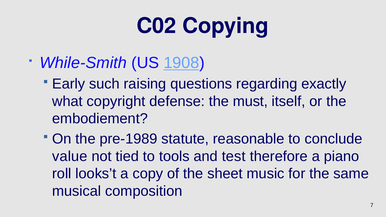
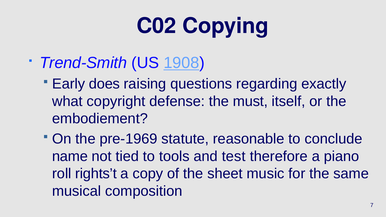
While-Smith: While-Smith -> Trend-Smith (83, 63)
such: such -> does (104, 84)
pre-1989: pre-1989 -> pre-1969 (129, 139)
value: value -> name (70, 156)
looks’t: looks’t -> rights’t (96, 174)
